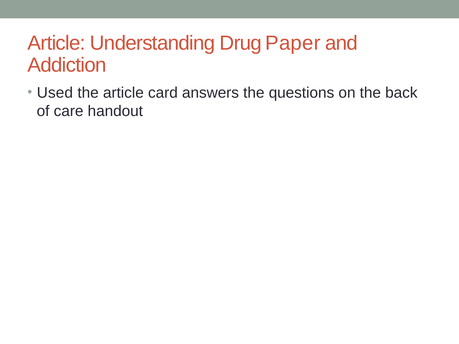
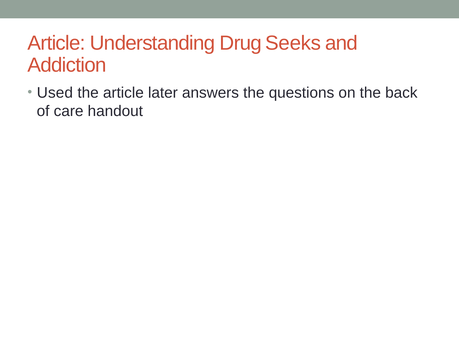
Paper: Paper -> Seeks (293, 43)
card: card -> later (163, 93)
